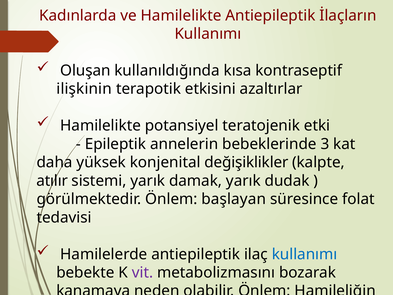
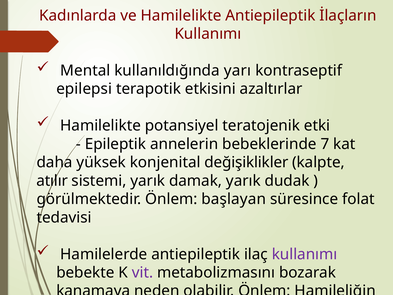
Oluşan: Oluşan -> Mental (85, 70)
kısa: kısa -> yarı (237, 70)
ilişkinin: ilişkinin -> epilepsi (84, 89)
3: 3 -> 7 (325, 144)
kullanımı colour: blue -> purple (305, 254)
